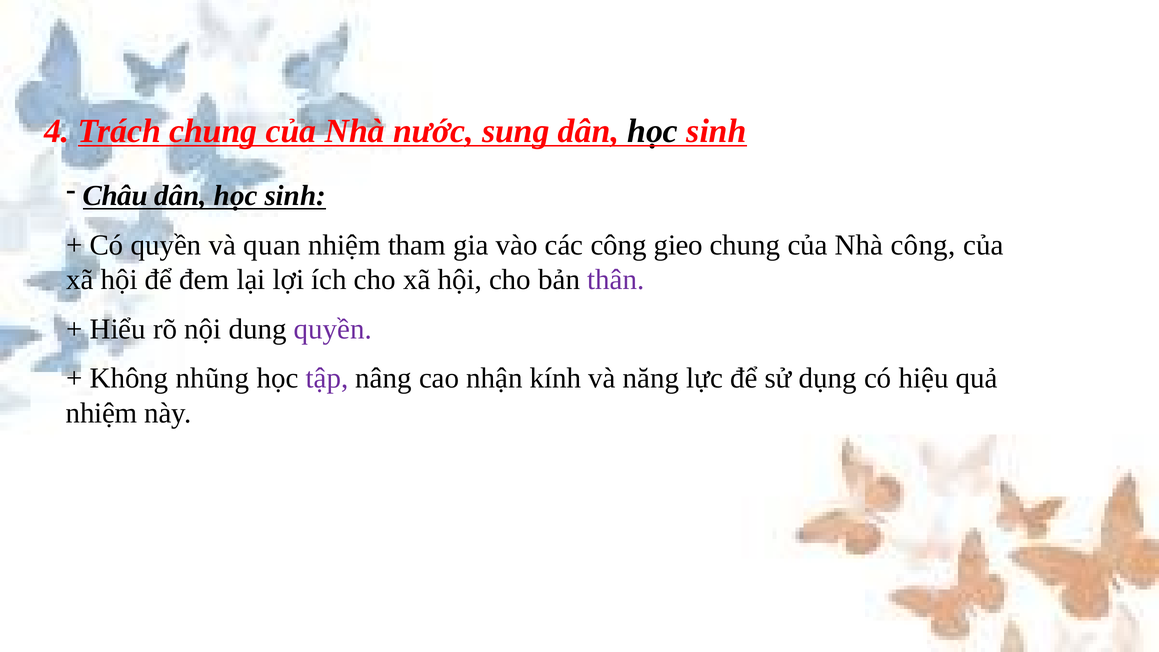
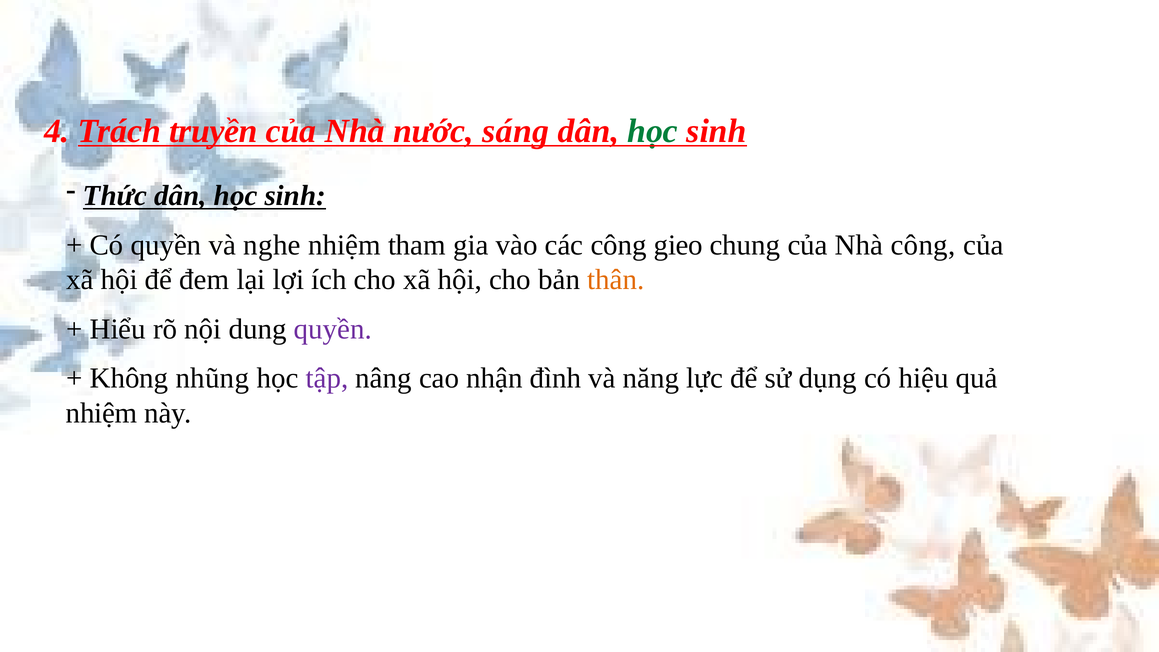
Trách chung: chung -> truyền (213, 131)
sung: sung -> sáng (516, 131)
học colour: black -> green (653, 131)
Châu: Châu -> Thức (115, 196)
quan: quan -> nghe (272, 245)
thân colour: purple -> orange (616, 280)
kính: kính -> đình (555, 378)
